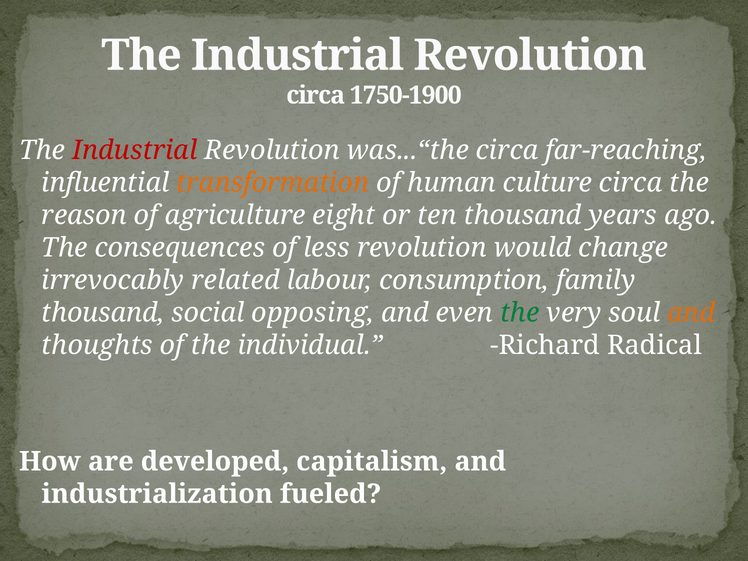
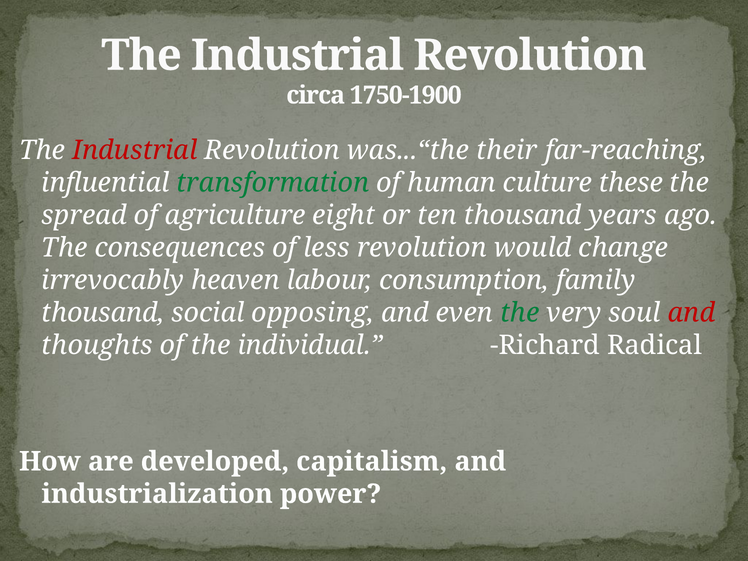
was...“the circa: circa -> their (507, 150)
transformation colour: orange -> green (273, 183)
culture circa: circa -> these (631, 183)
reason: reason -> spread (84, 215)
related: related -> heaven (235, 280)
and colour: orange -> red (691, 313)
fueled: fueled -> power (331, 494)
